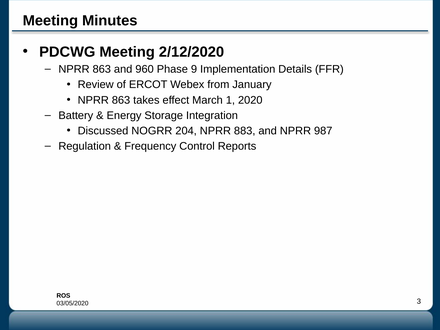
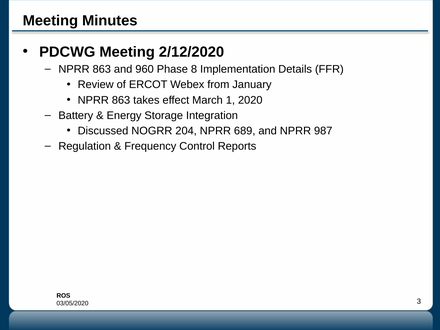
9: 9 -> 8 (194, 69)
883: 883 -> 689 (245, 131)
